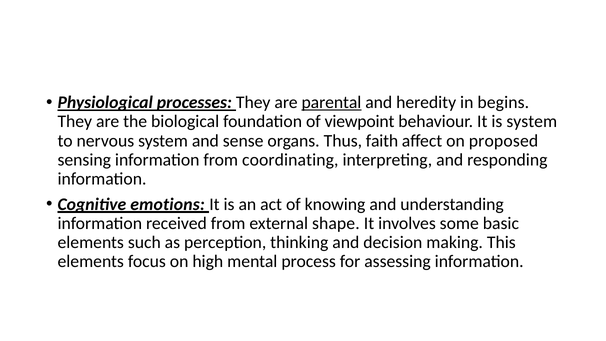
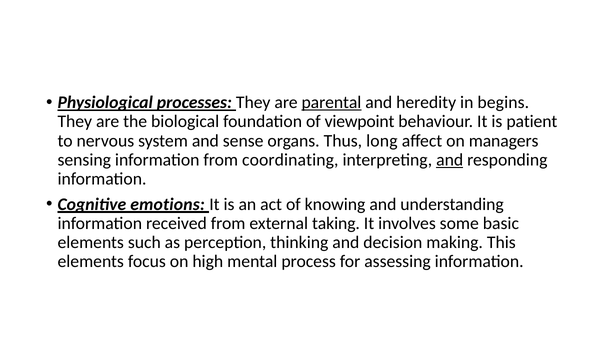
is system: system -> patient (532, 122)
faith: faith -> long (382, 141)
proposed: proposed -> managers (504, 141)
and underline: none -> present (450, 160)
shape: shape -> taking (336, 223)
